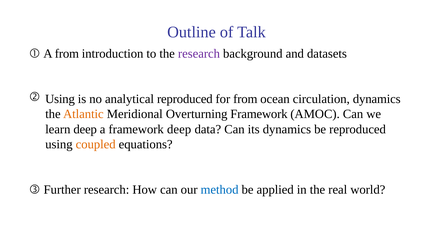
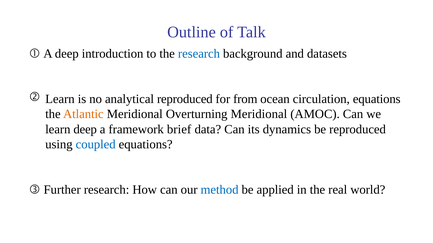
A from: from -> deep (67, 54)
research colour: purple -> blue (199, 54)
Using: Using -> Learn (60, 99)
circulation dynamics: dynamics -> equations (377, 99)
Overturning Framework: Framework -> Meridional (259, 114)
framework deep: deep -> brief (179, 129)
coupled colour: orange -> blue (96, 145)
